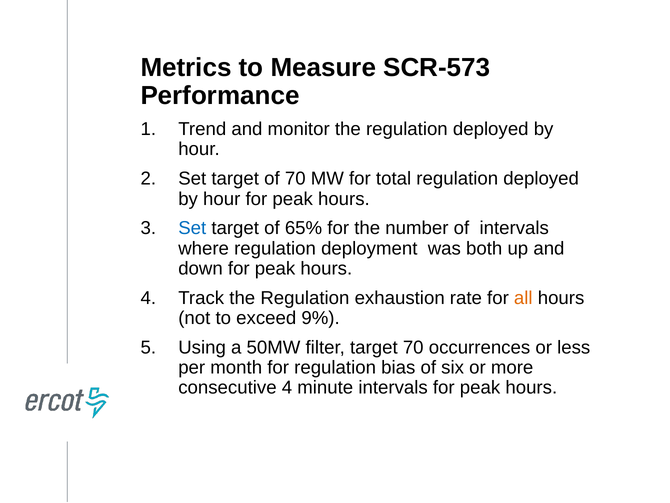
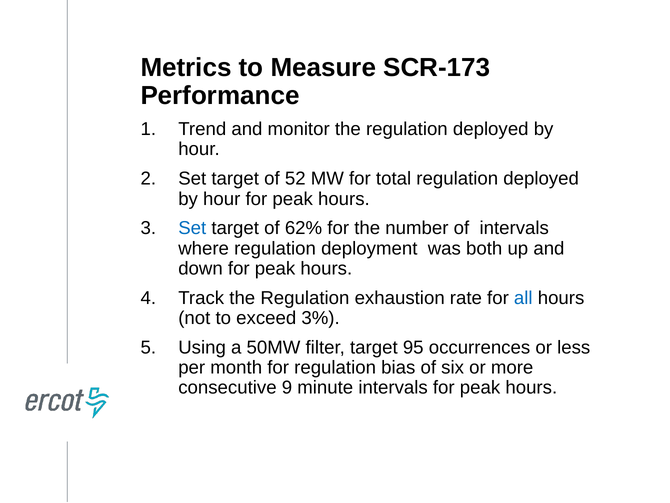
SCR-573: SCR-573 -> SCR-173 (437, 67)
of 70: 70 -> 52 (295, 179)
65%: 65% -> 62% (304, 228)
all colour: orange -> blue (523, 298)
9%: 9% -> 3% (321, 318)
target 70: 70 -> 95 (413, 347)
consecutive 4: 4 -> 9 (287, 387)
